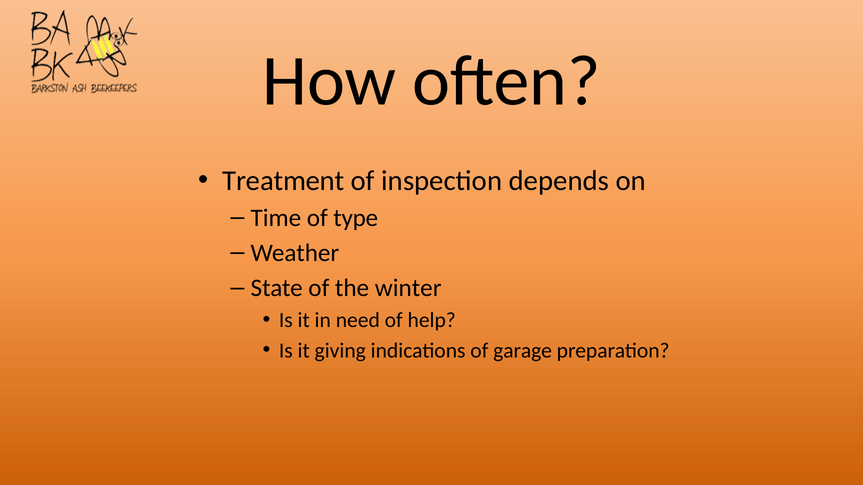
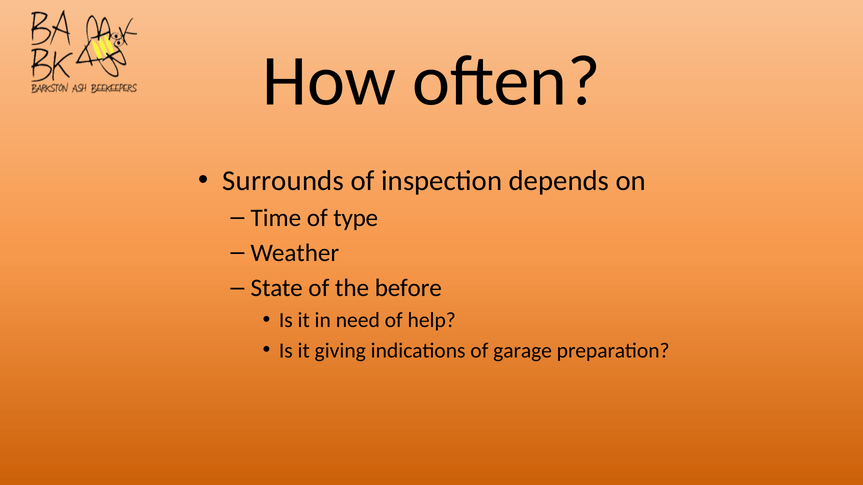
Treatment: Treatment -> Surrounds (283, 181)
winter: winter -> before (408, 288)
